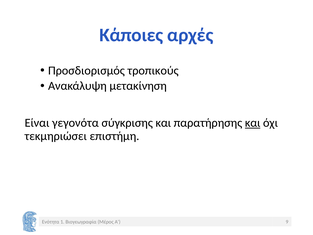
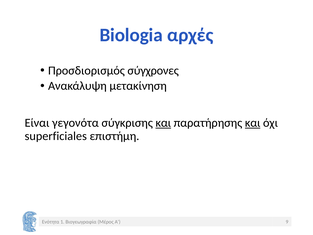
Κάποιες: Κάποιες -> Biologia (131, 35)
τροπικούς: τροπικούς -> σύγχρονες (153, 71)
και underline: none -> present (163, 123)
τεκμηριώσει: τεκμηριώσει -> superficiales (56, 136)
